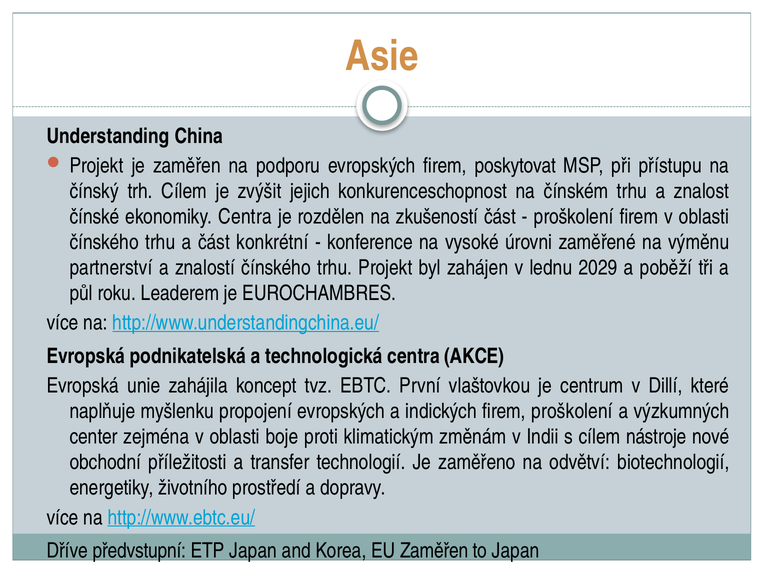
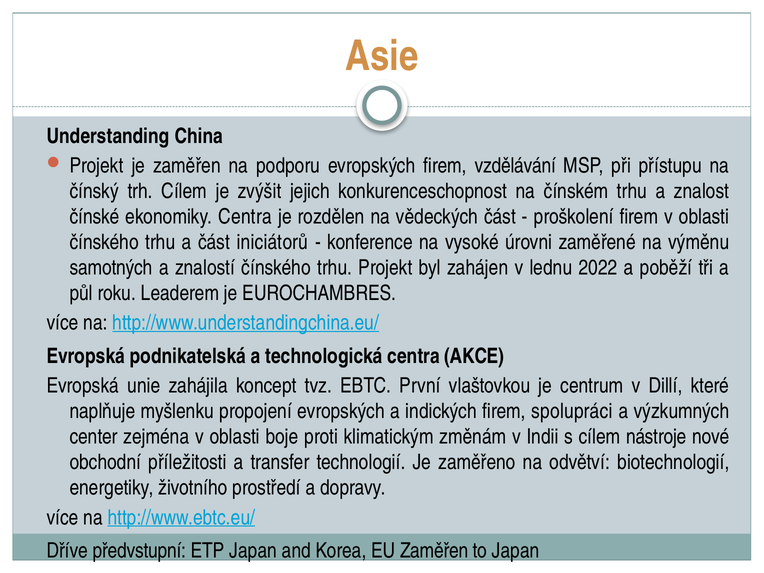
poskytovat: poskytovat -> vzdělávání (515, 166)
zkušeností: zkušeností -> vědeckých (437, 217)
konkrétní: konkrétní -> iniciátorů (272, 242)
partnerství: partnerství -> samotných (111, 268)
2029: 2029 -> 2022 (598, 268)
firem proškolení: proškolení -> spolupráci (572, 411)
